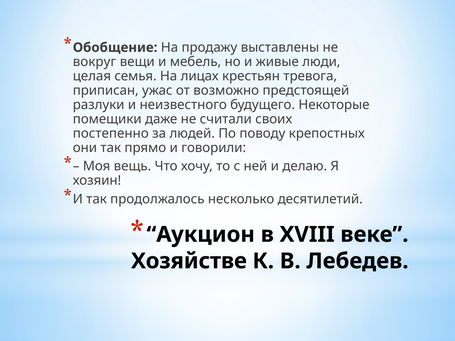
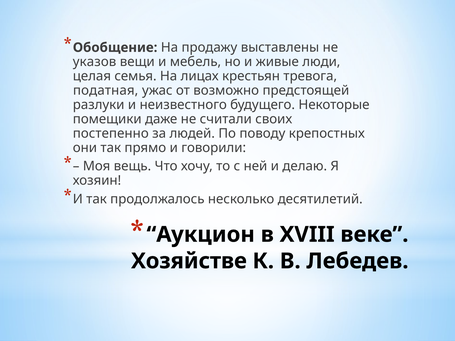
вокруг: вокруг -> указов (95, 62)
приписан: приписан -> податная (106, 91)
